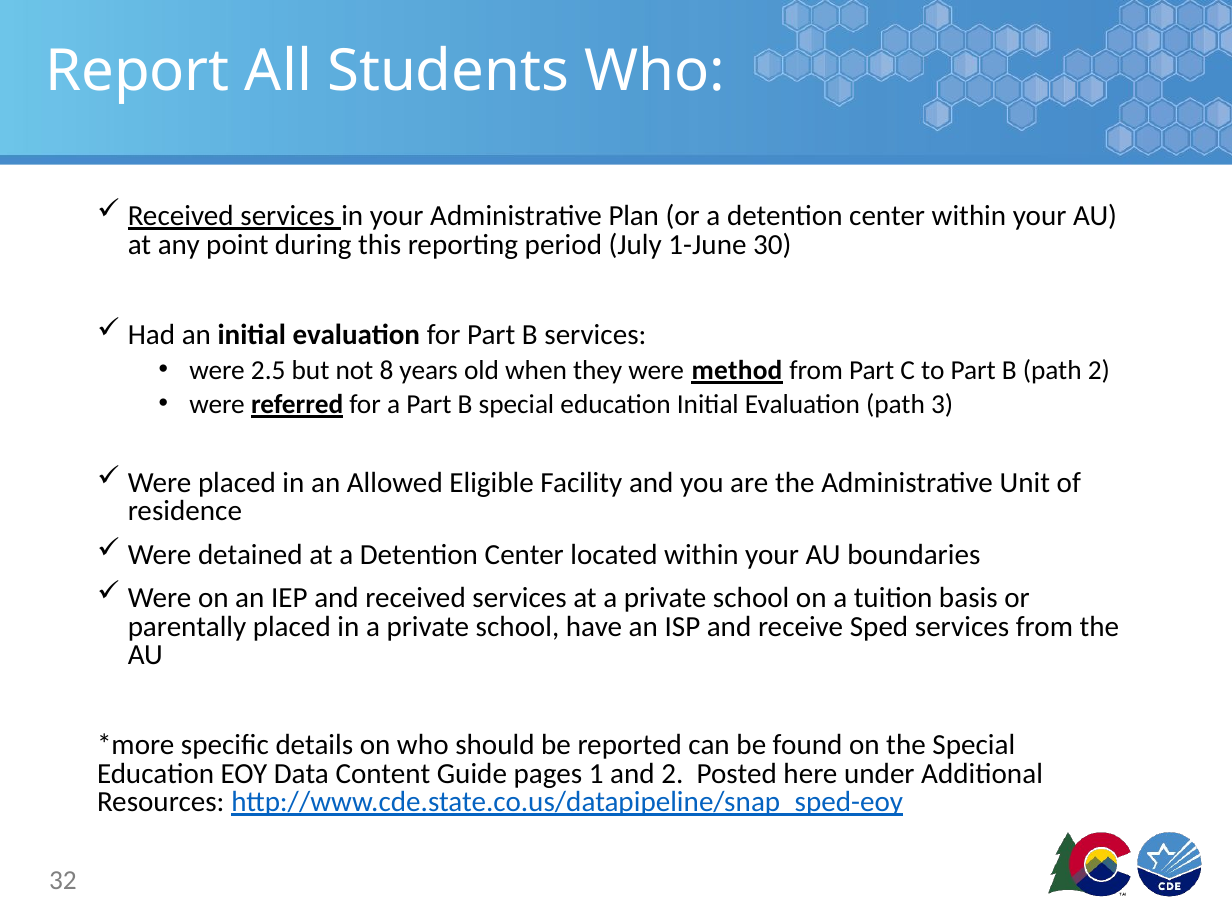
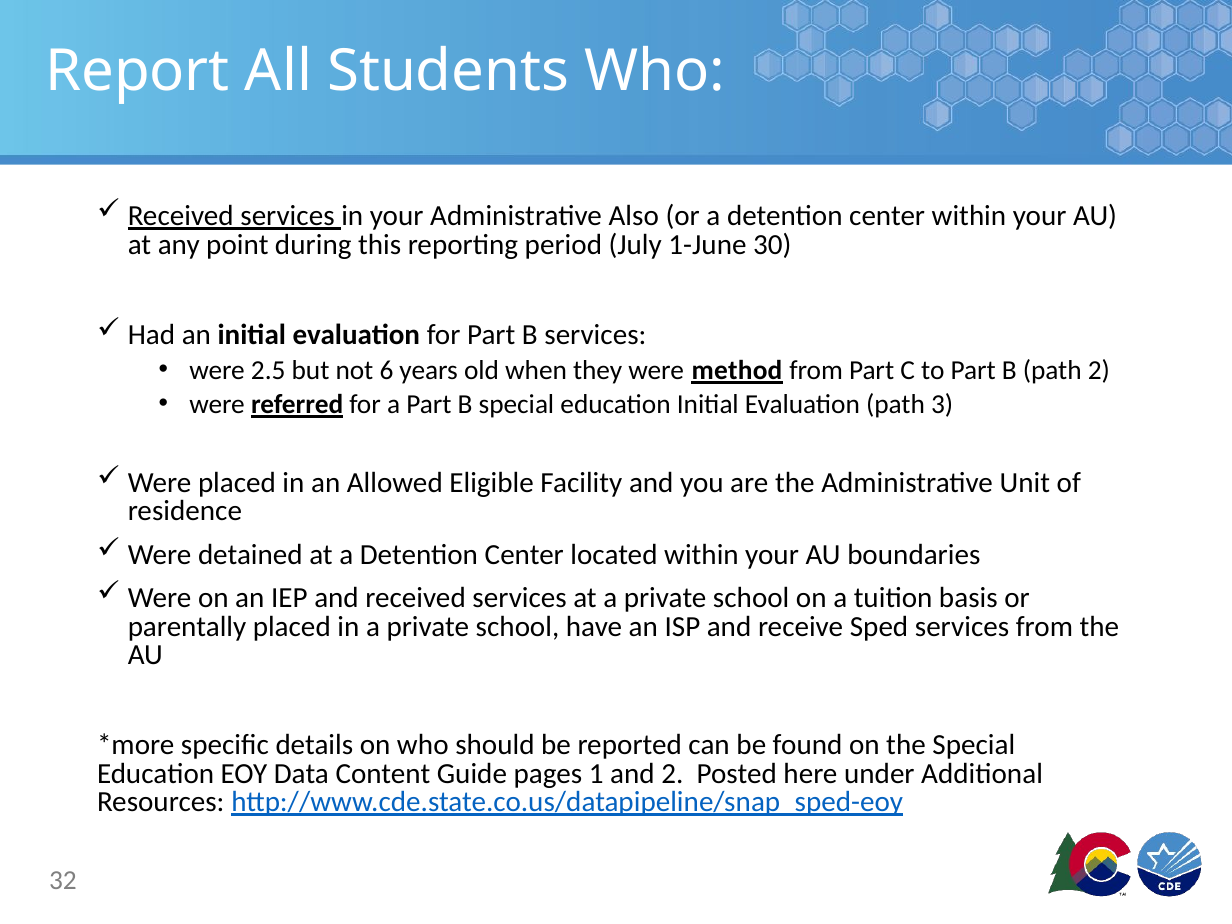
Plan: Plan -> Also (634, 216)
8: 8 -> 6 (387, 370)
